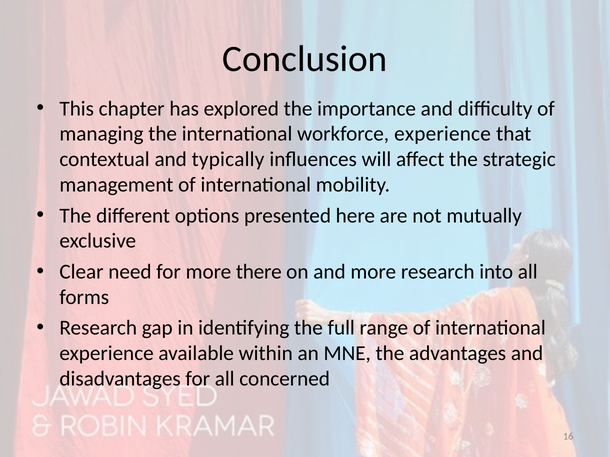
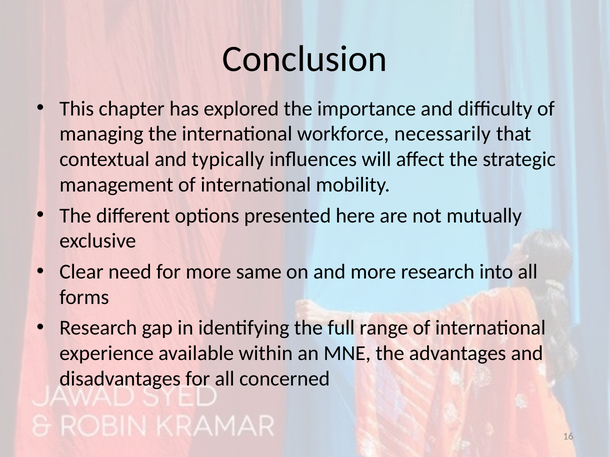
workforce experience: experience -> necessarily (442, 134)
there: there -> same (259, 272)
